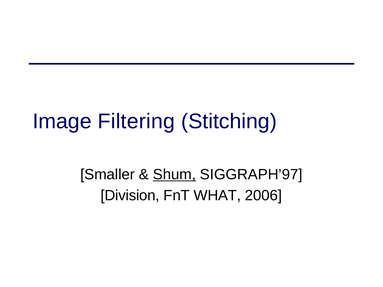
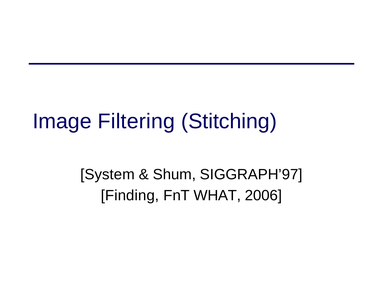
Smaller: Smaller -> System (108, 175)
Shum underline: present -> none (174, 175)
Division: Division -> Finding (130, 196)
